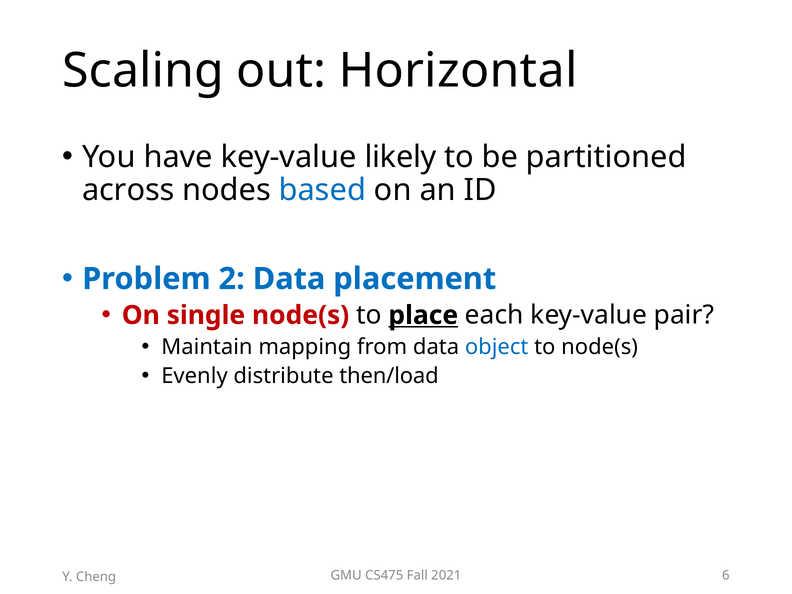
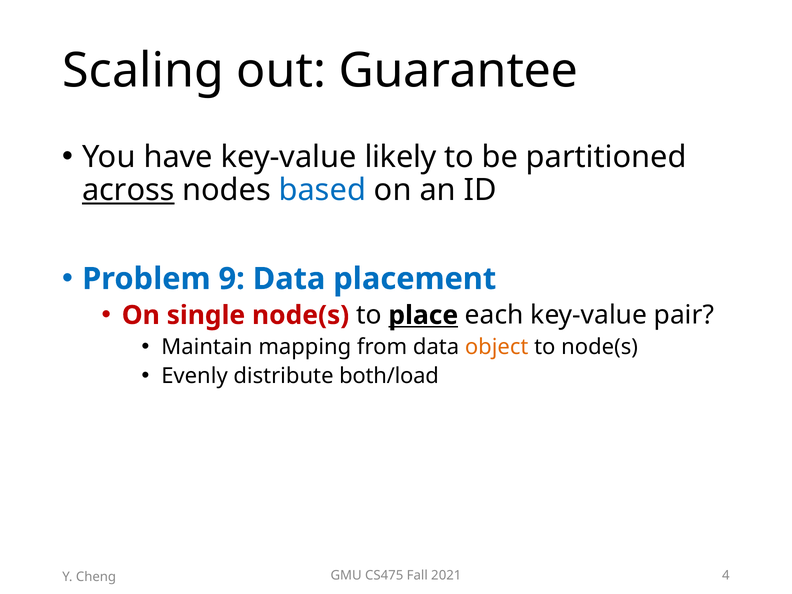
Horizontal: Horizontal -> Guarantee (458, 71)
across underline: none -> present (128, 190)
2: 2 -> 9 (232, 279)
object colour: blue -> orange (497, 347)
then/load: then/load -> both/load (389, 376)
6: 6 -> 4 (726, 576)
